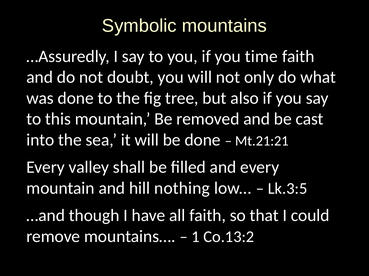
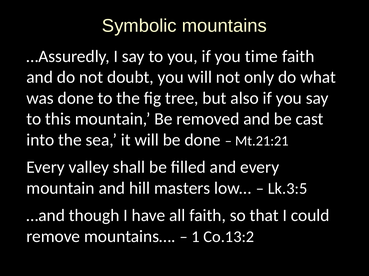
nothing: nothing -> masters (182, 189)
